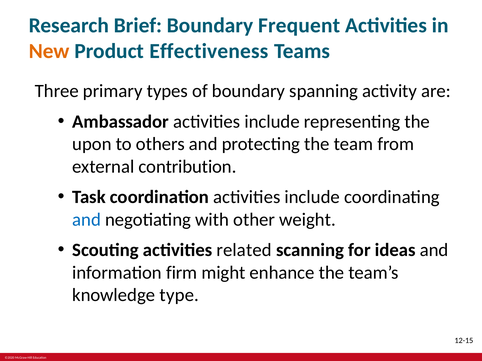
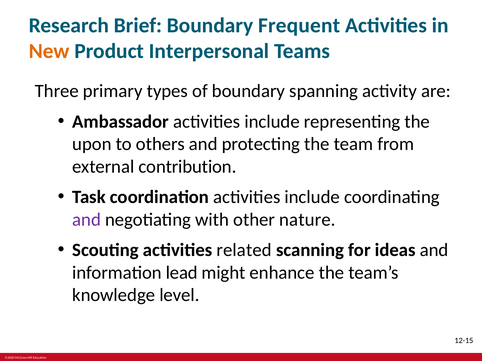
Effectiveness: Effectiveness -> Interpersonal (209, 51)
and colour: blue -> purple (87, 220)
weight: weight -> nature (307, 220)
firm: firm -> lead (182, 273)
type: type -> level (179, 295)
